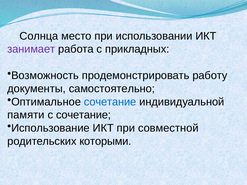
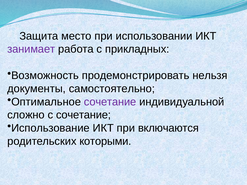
Солнца: Солнца -> Защита (39, 36)
работу: работу -> нельзя (210, 76)
сочетание colour: blue -> purple (110, 102)
памяти: памяти -> сложно (26, 115)
совместной: совместной -> включаются (168, 128)
